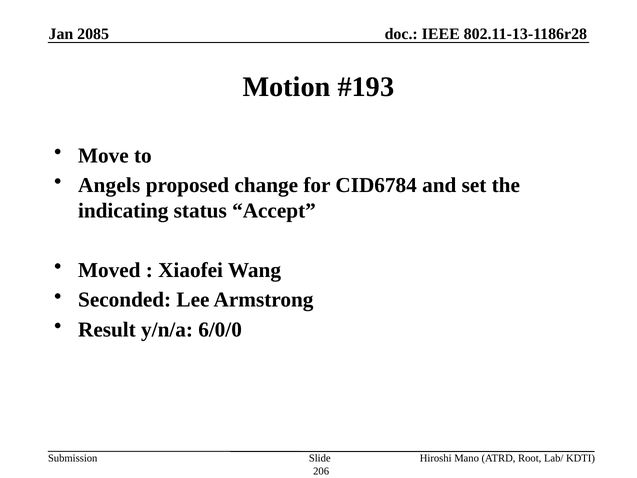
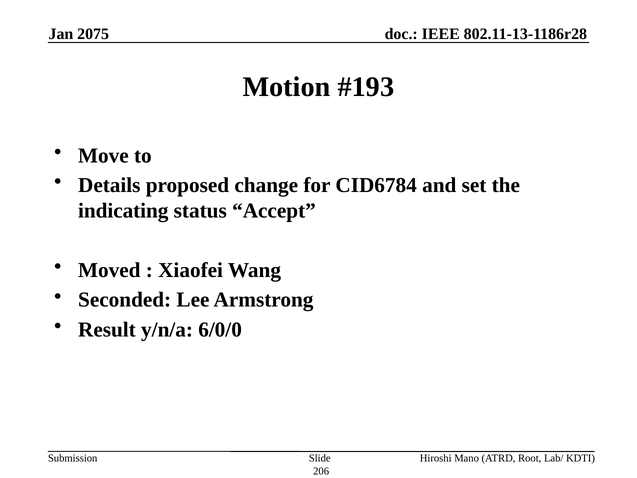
2085: 2085 -> 2075 (93, 34)
Angels: Angels -> Details (109, 185)
